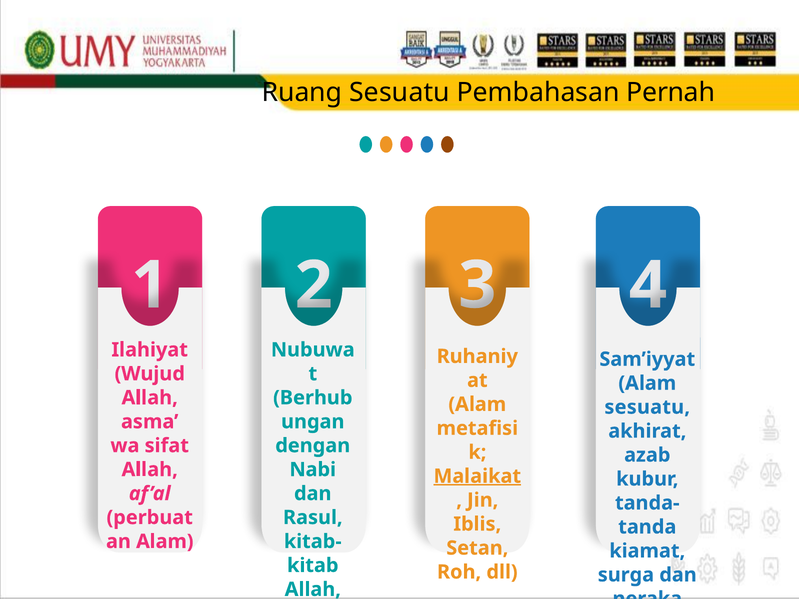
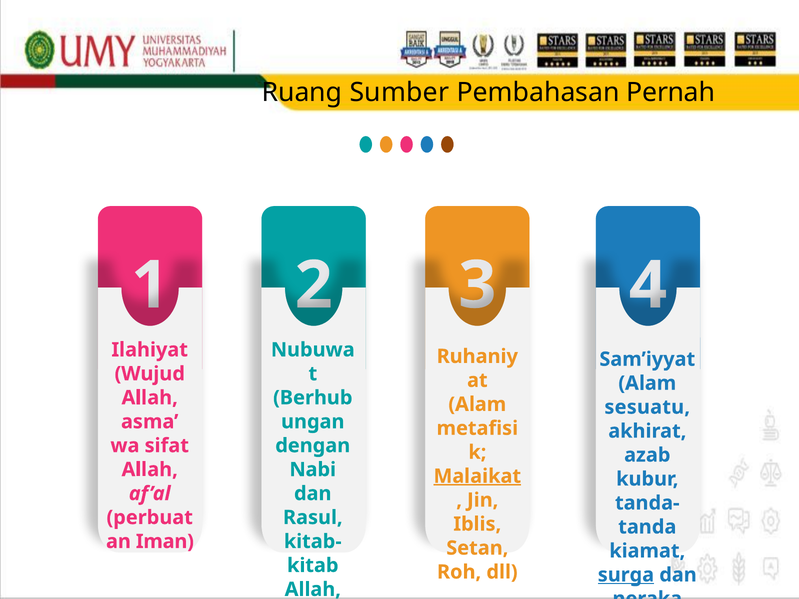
Ruang Sesuatu: Sesuatu -> Sumber (399, 92)
Alam: Alam -> Iman (165, 542)
surga underline: none -> present (626, 575)
